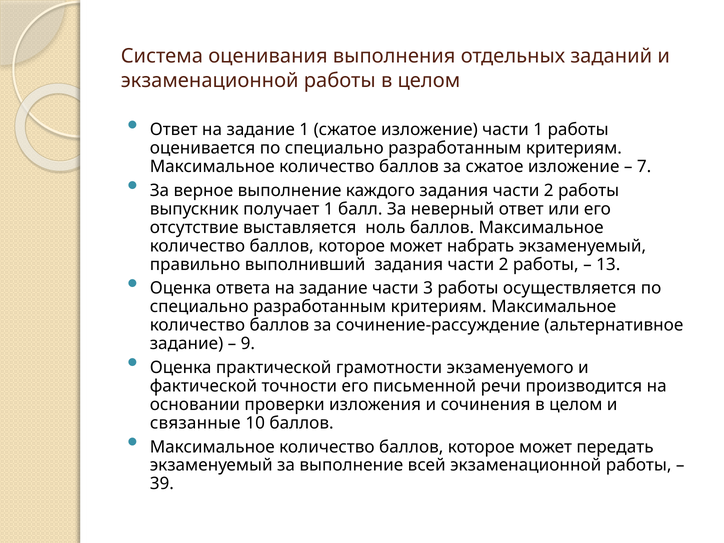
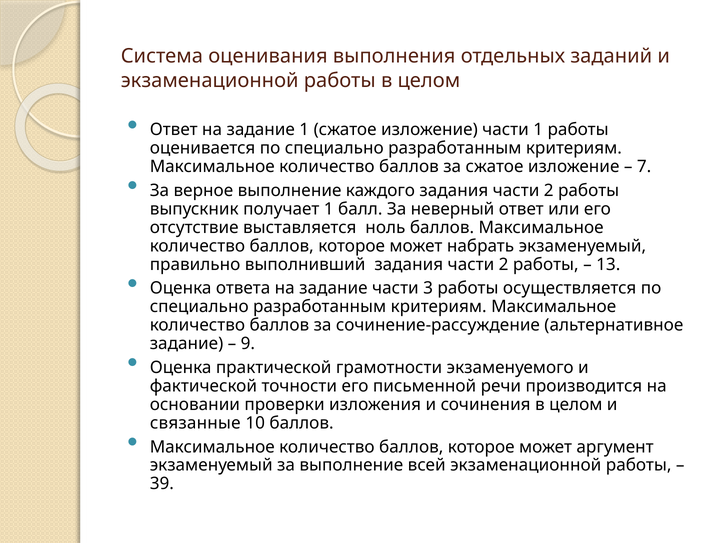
передать: передать -> аргумент (615, 447)
